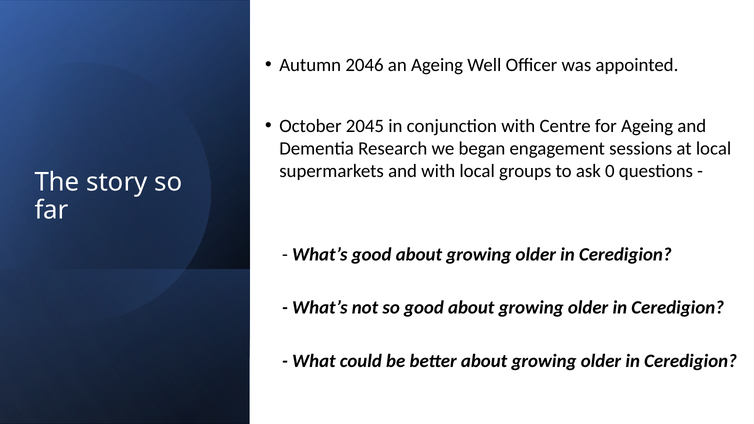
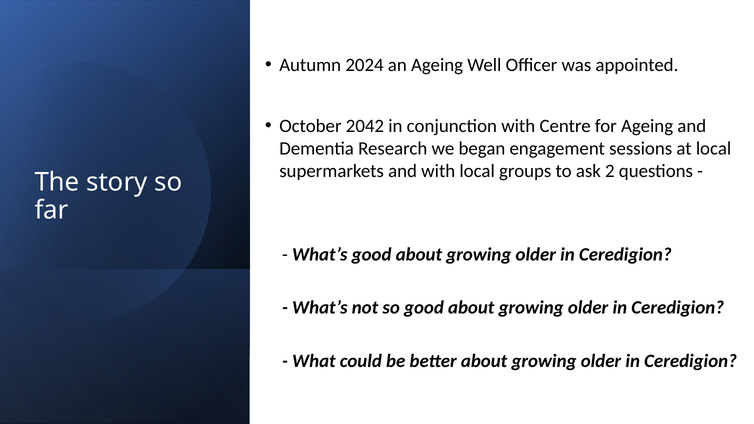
2046: 2046 -> 2024 (364, 65)
2045: 2045 -> 2042 (365, 126)
0: 0 -> 2 (610, 171)
